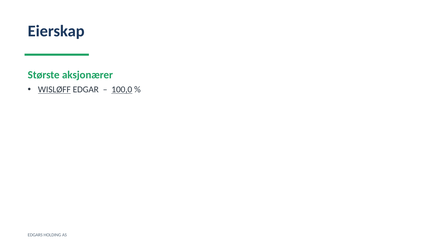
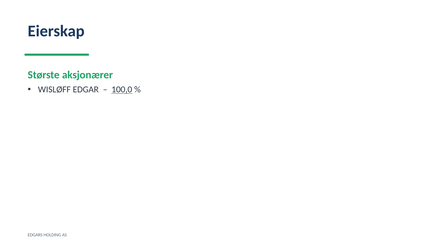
WISLØFF underline: present -> none (54, 90)
